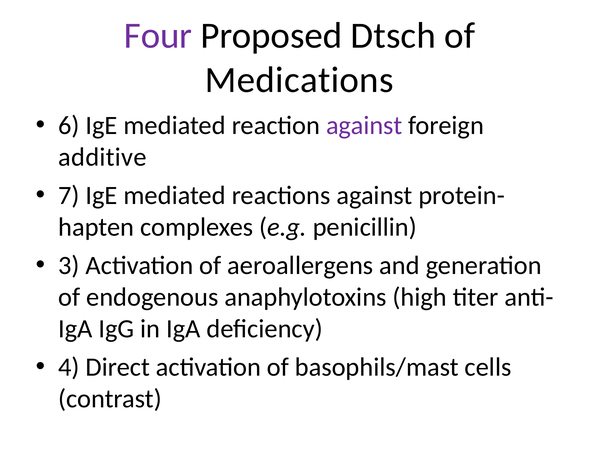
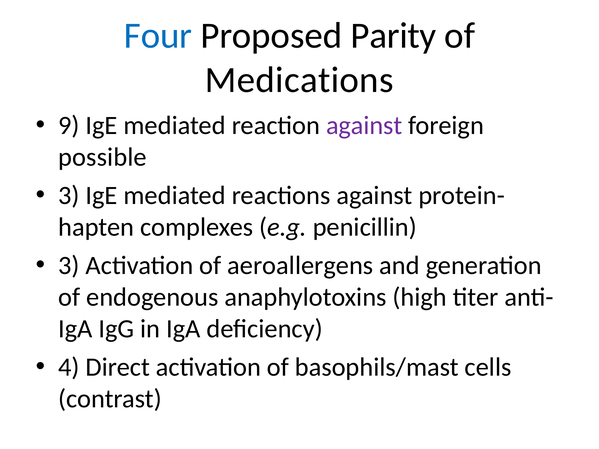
Four colour: purple -> blue (158, 36)
Dtsch: Dtsch -> Parity (393, 36)
6: 6 -> 9 (69, 125)
additive: additive -> possible (102, 157)
7: 7 -> 3 (69, 196)
